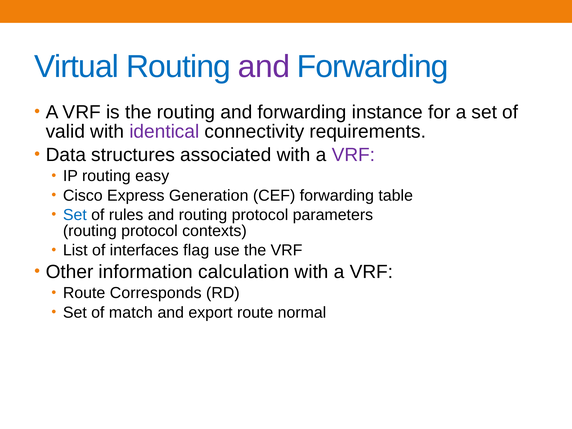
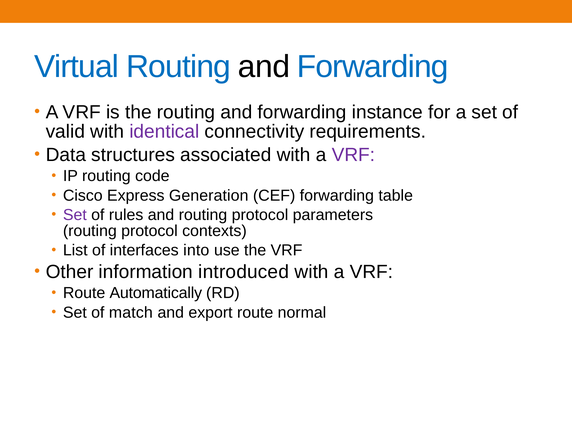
and colour: purple -> black (264, 67)
easy: easy -> code (152, 176)
Set colour: blue -> purple (75, 215)
flag: flag -> into (196, 250)
calculation: calculation -> introduced (244, 272)
Corresponds: Corresponds -> Automatically (156, 293)
